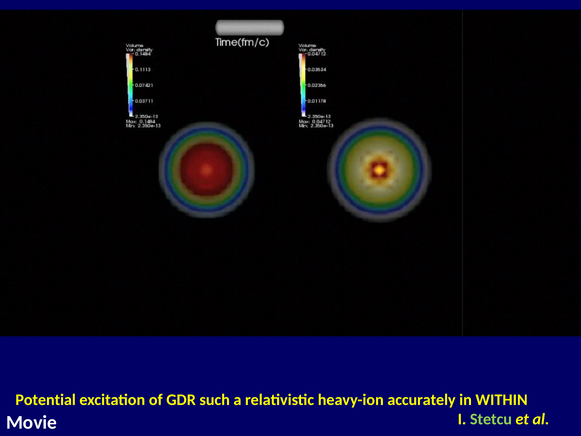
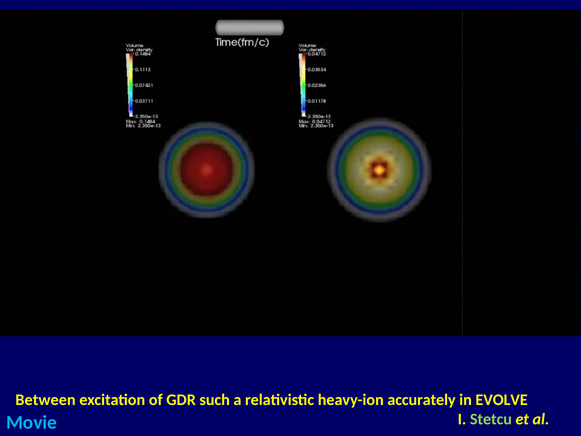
Potential: Potential -> Between (46, 400)
WITHIN: WITHIN -> EVOLVE (502, 400)
Movie colour: white -> light blue (32, 422)
